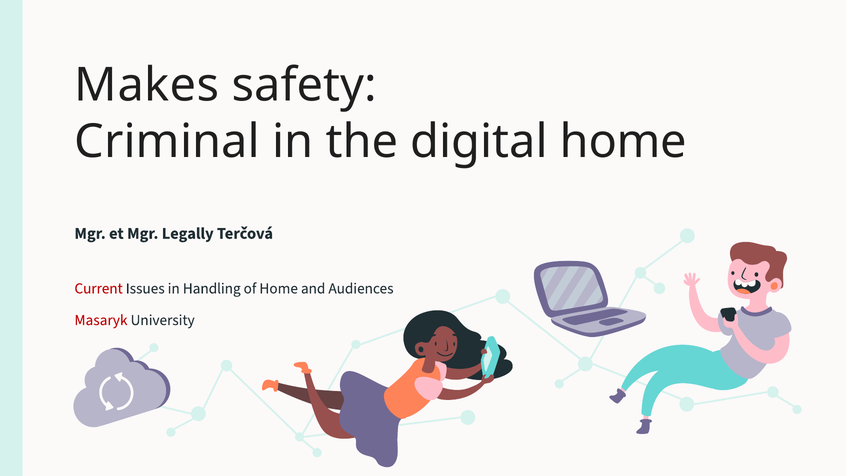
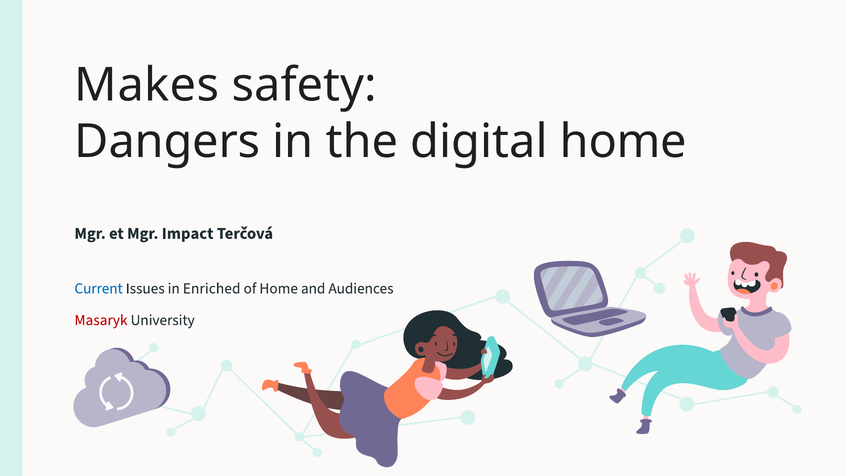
Criminal: Criminal -> Dangers (167, 142)
Legally: Legally -> Impact (188, 233)
Current colour: red -> blue (99, 288)
Handling: Handling -> Enriched (212, 288)
